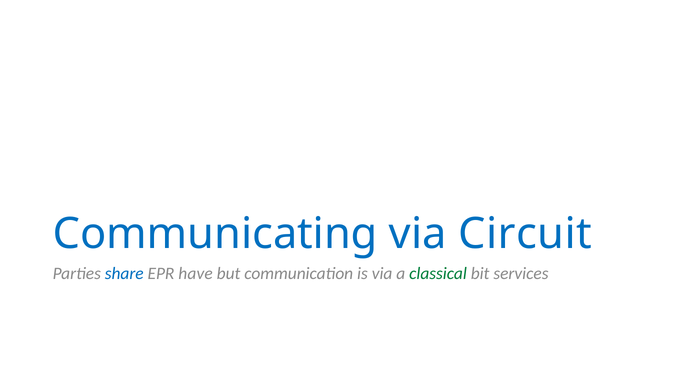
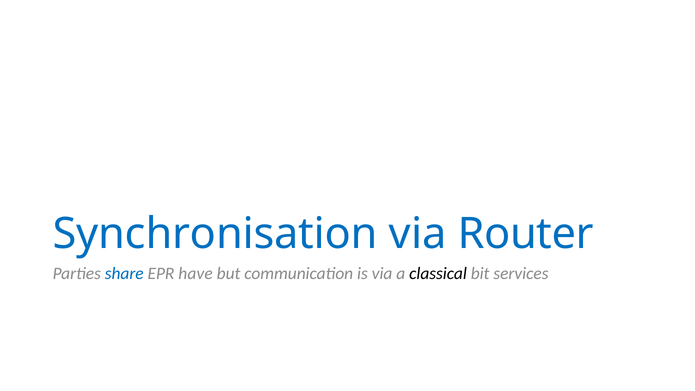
Communicating: Communicating -> Synchronisation (215, 234)
Circuit: Circuit -> Router (526, 234)
classical colour: green -> black (438, 274)
